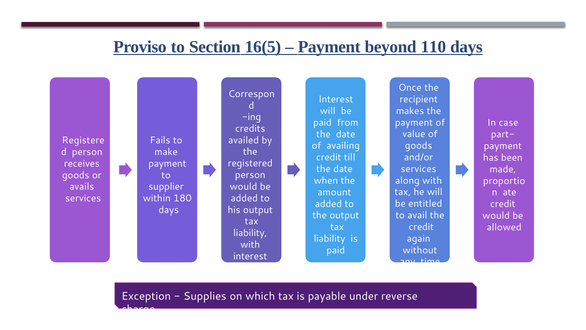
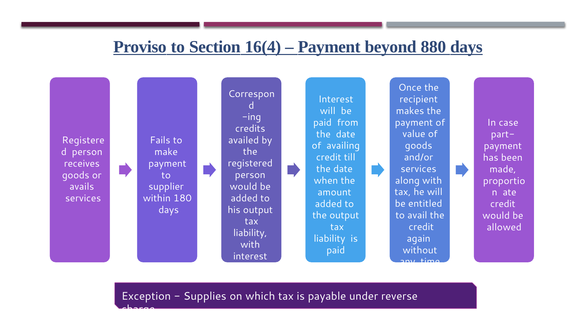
16(5: 16(5 -> 16(4 (263, 47)
110: 110 -> 880 (433, 47)
